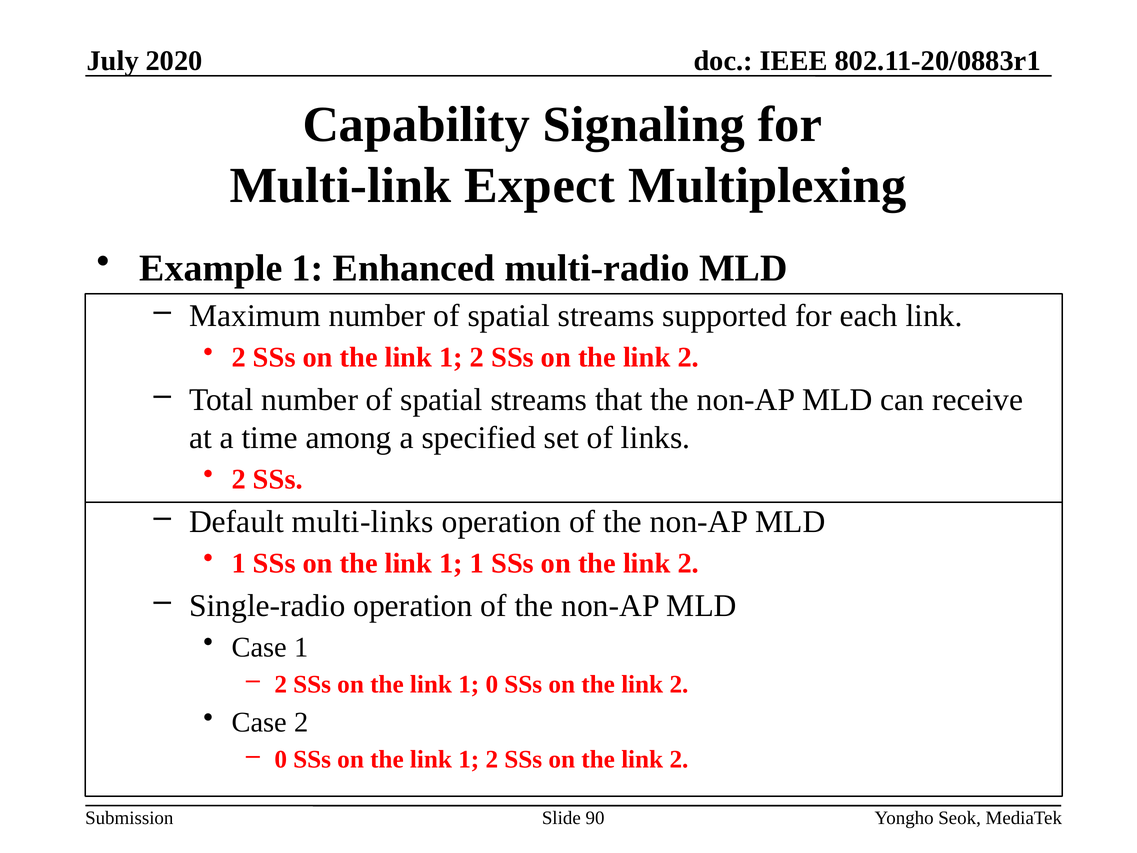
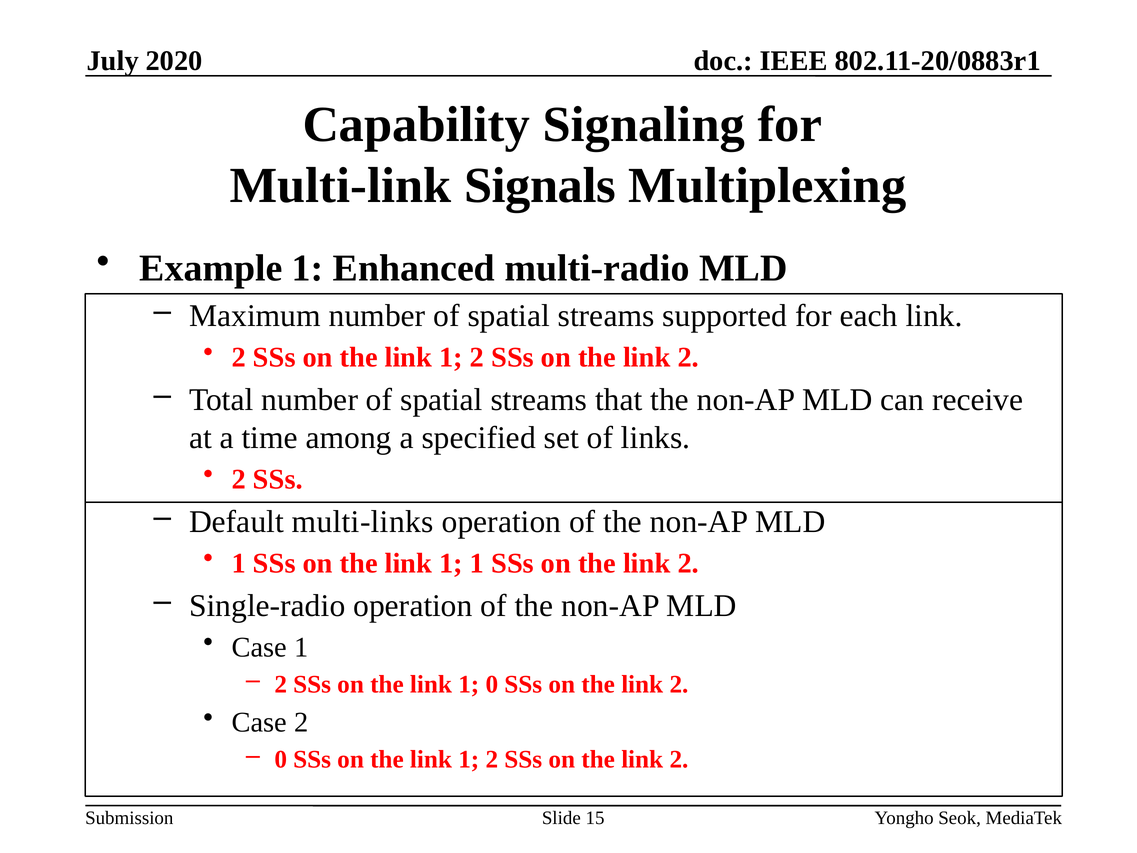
Expect: Expect -> Signals (540, 185)
90: 90 -> 15 (595, 818)
